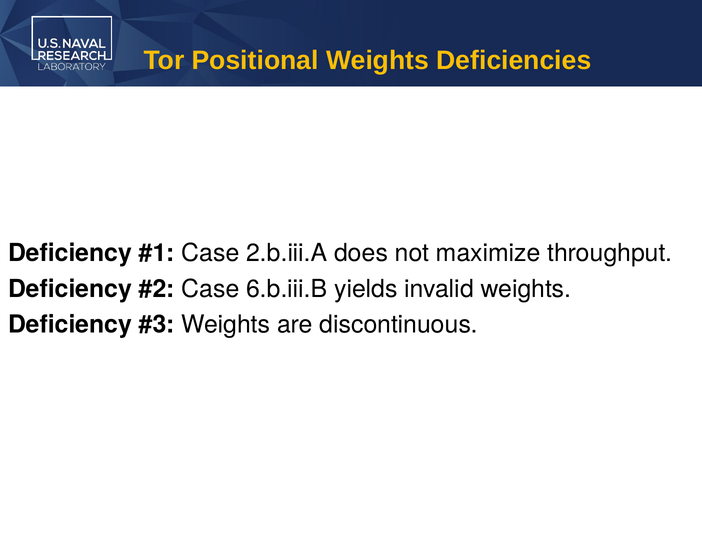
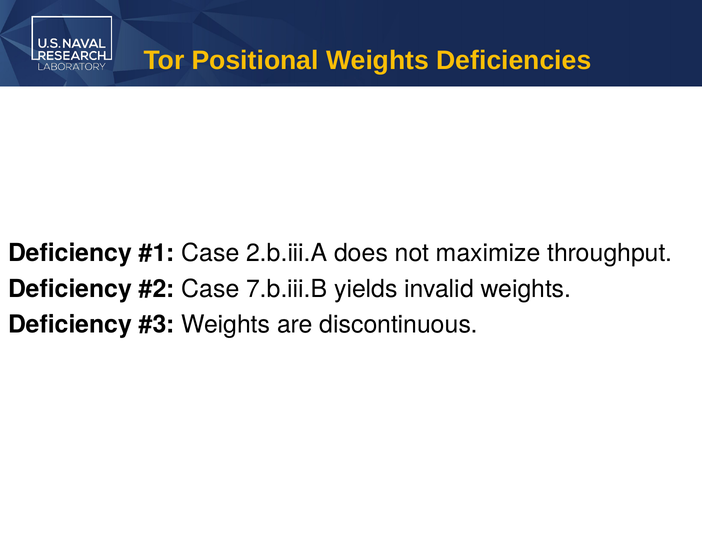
6.b.iii.B: 6.b.iii.B -> 7.b.iii.B (287, 289)
